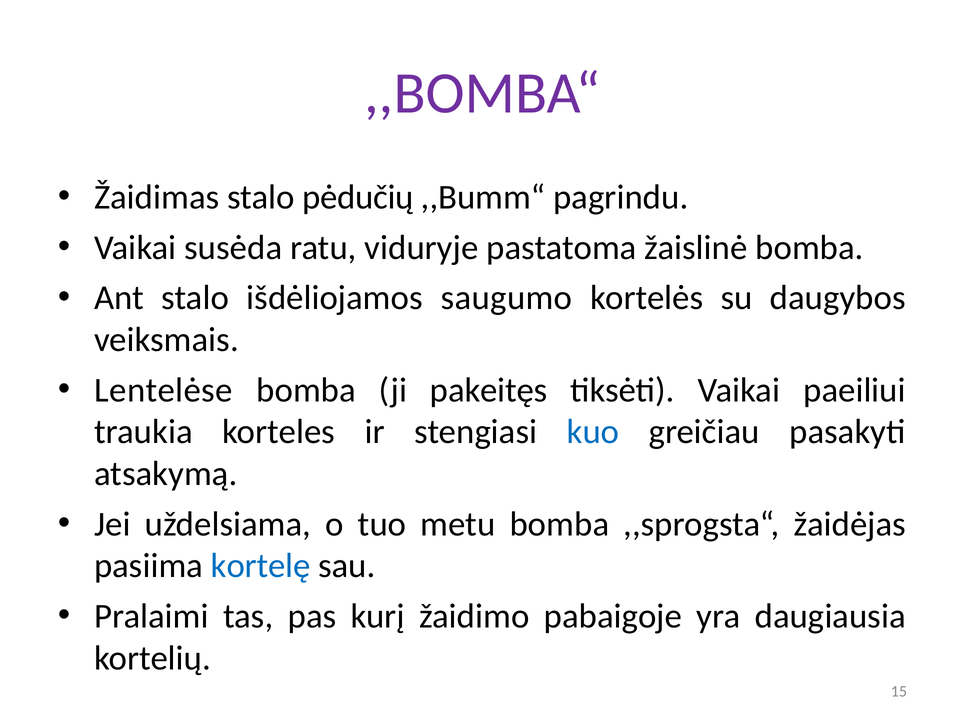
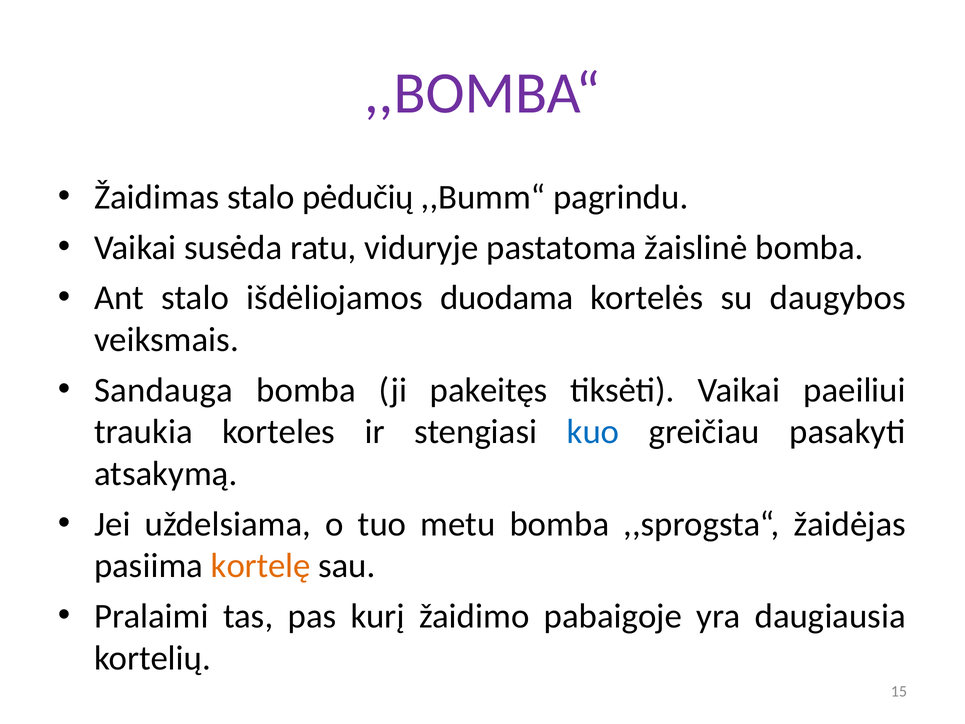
saugumo: saugumo -> duodama (507, 298)
Lentelėse: Lentelėse -> Sandauga (164, 390)
kortelę colour: blue -> orange (261, 566)
